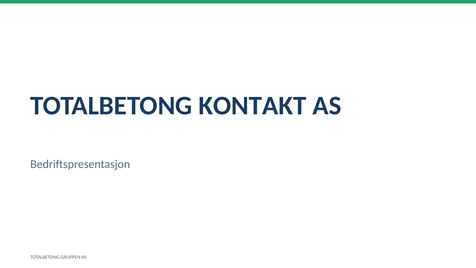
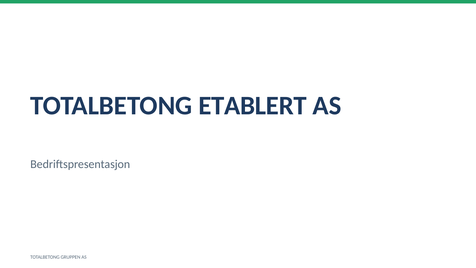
KONTAKT: KONTAKT -> ETABLERT (253, 106)
